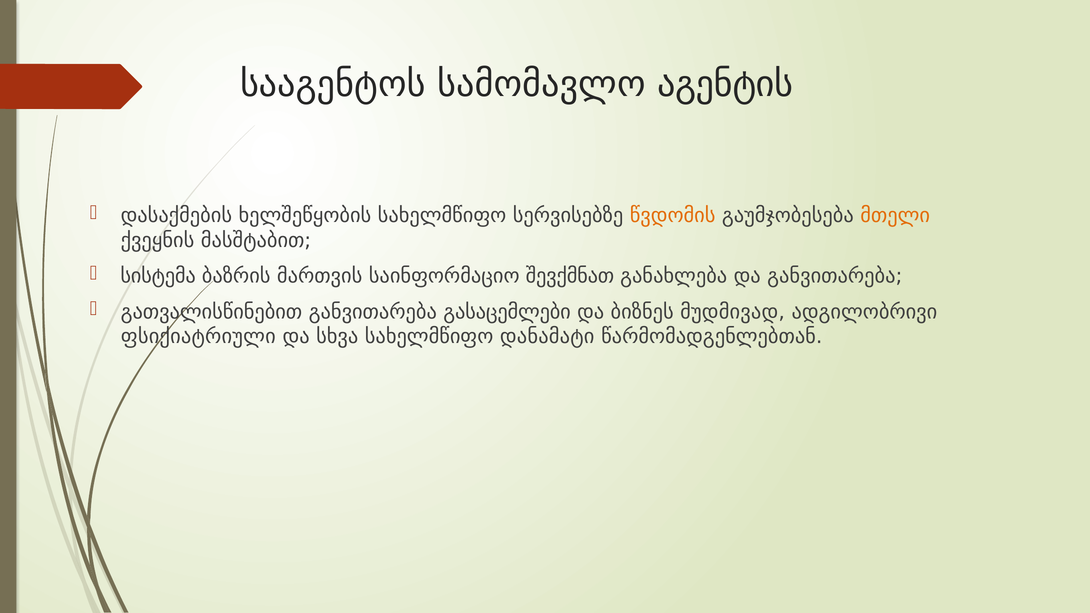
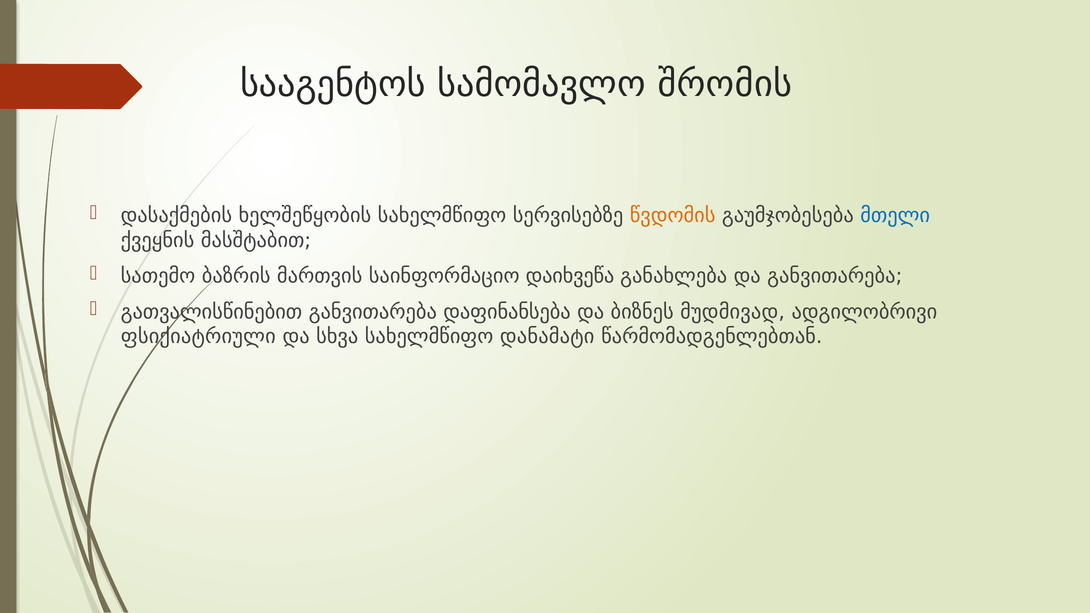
აგენტის: აგენტის -> შრომის (725, 84)
მთელი colour: orange -> blue (895, 216)
სისტემა: სისტემა -> სათემო (158, 276)
შევქმნათ: შევქმნათ -> დაიხვეწა (570, 276)
გასაცემლები: გასაცემლები -> დაფინანსება (507, 312)
